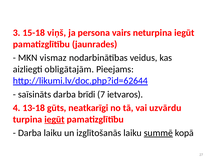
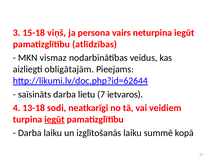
jaunrades: jaunrades -> atlīdzības (95, 44)
brīdi: brīdi -> lietu (87, 94)
gūts: gūts -> sodi (57, 108)
uzvārdu: uzvārdu -> veidiem (165, 108)
summē underline: present -> none (158, 133)
